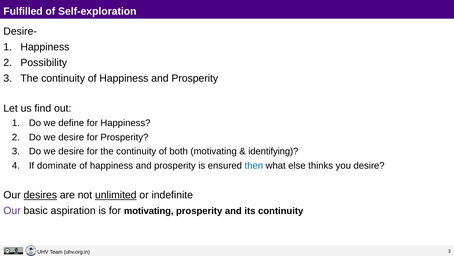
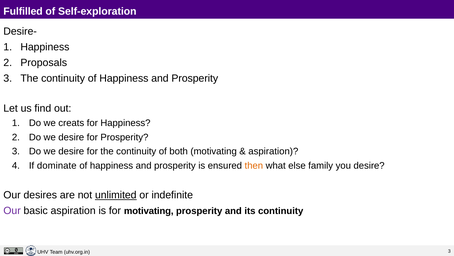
Possibility: Possibility -> Proposals (44, 63)
define: define -> creats (71, 123)
identifying: identifying -> aspiration (273, 151)
then colour: blue -> orange (254, 165)
thinks: thinks -> family (321, 165)
desires underline: present -> none (40, 195)
